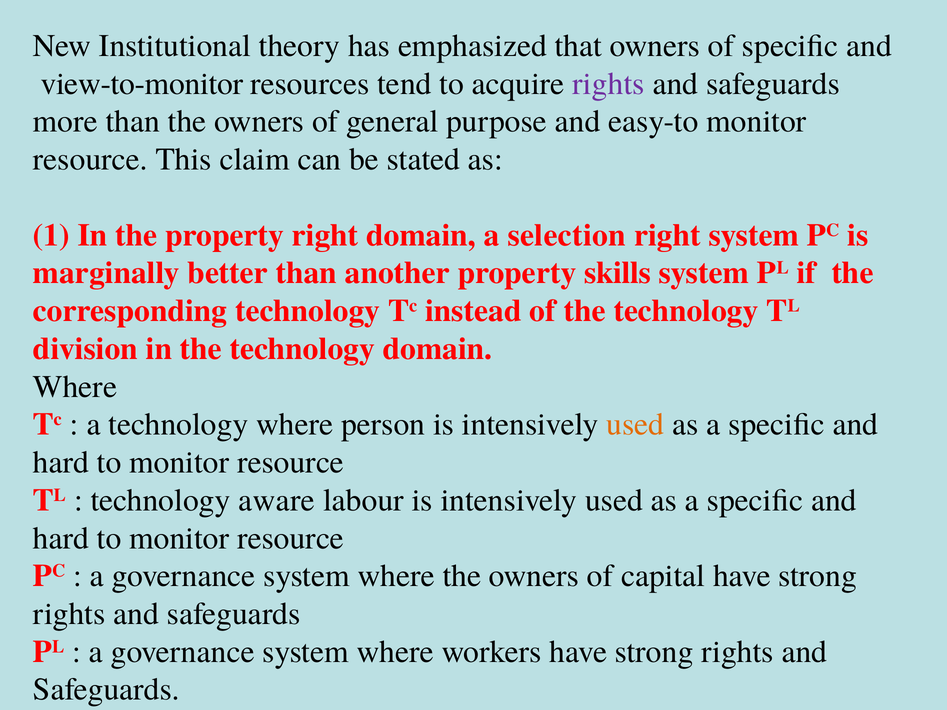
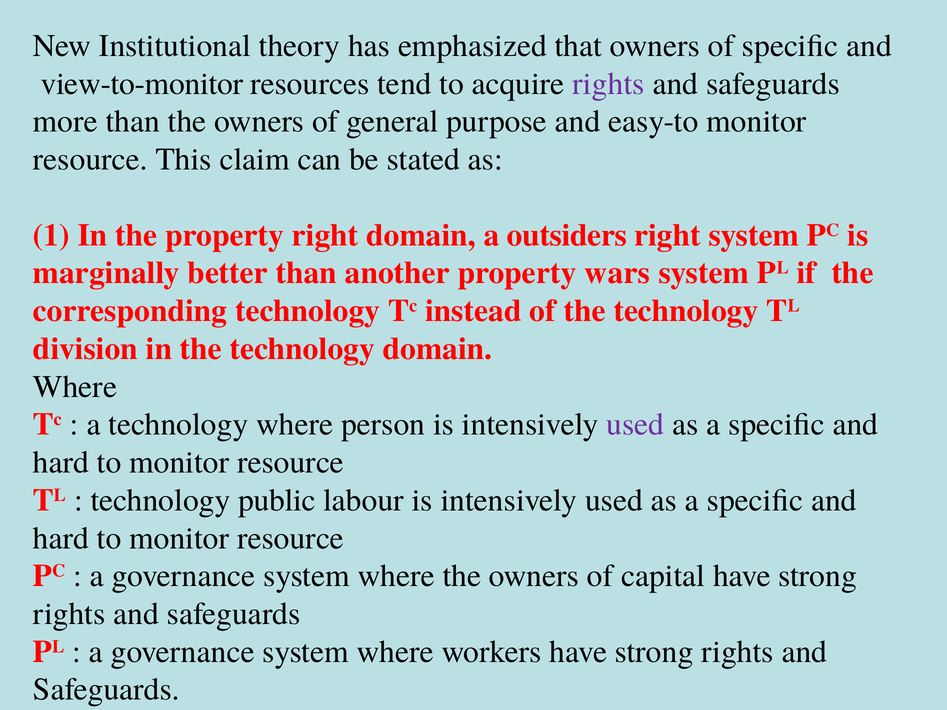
selection: selection -> outsiders (567, 235)
skills: skills -> wars (617, 273)
used colour: orange -> purple (635, 425)
aware: aware -> public (277, 500)
